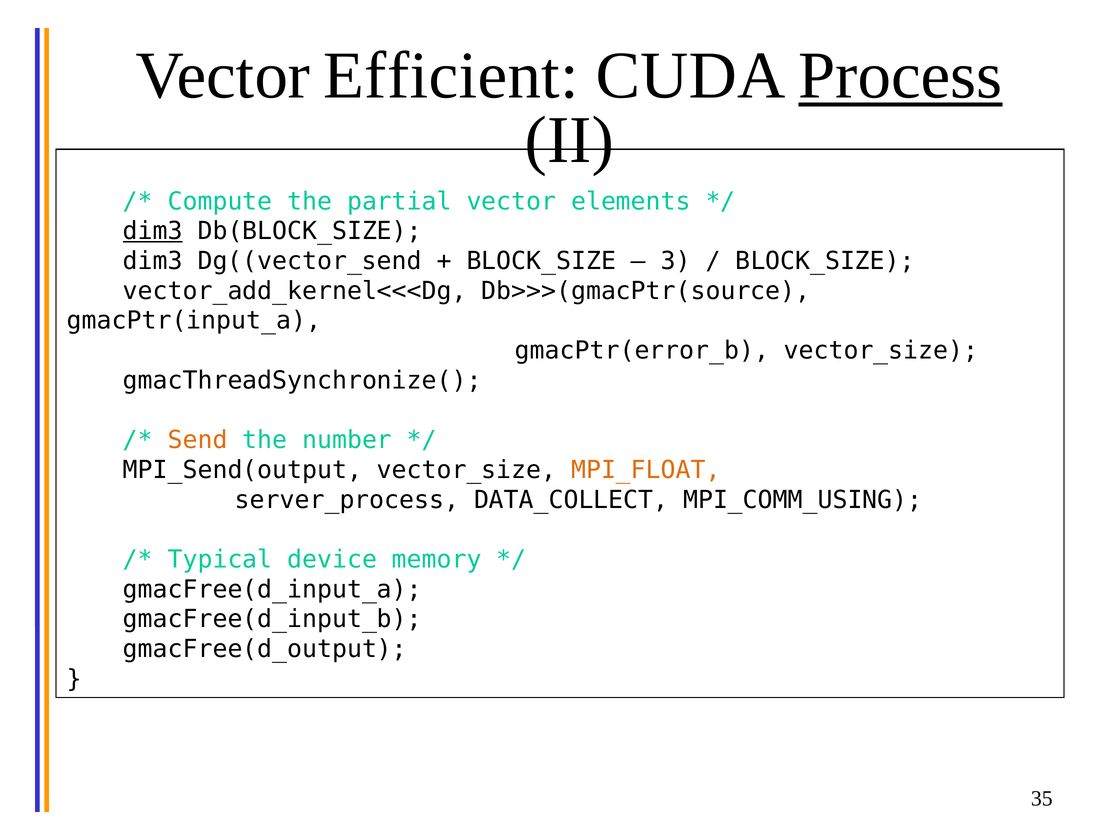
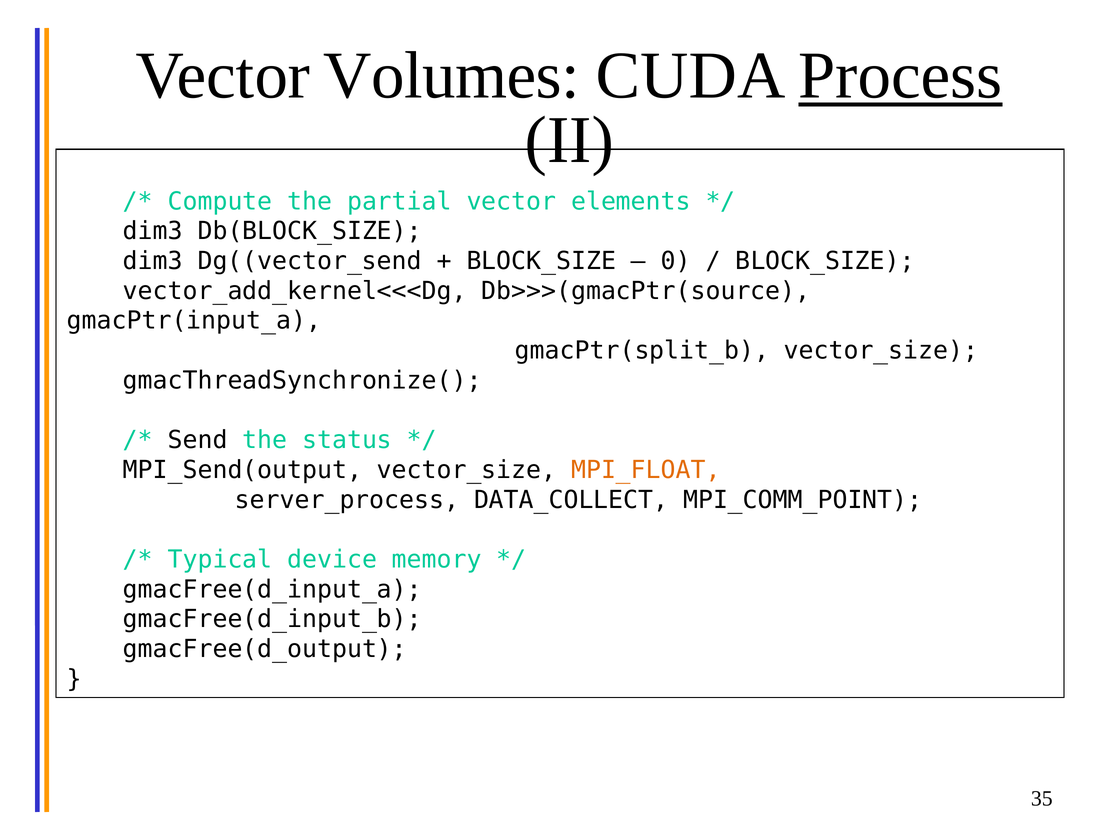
Efficient: Efficient -> Volumes (452, 76)
dim3 underline: present -> none (153, 231)
3: 3 -> 0 (676, 261)
gmacPtr(error_b: gmacPtr(error_b -> gmacPtr(split_b (642, 351)
Send colour: orange -> black (198, 440)
number: number -> status (347, 440)
MPI_COMM_USING: MPI_COMM_USING -> MPI_COMM_POINT (803, 500)
